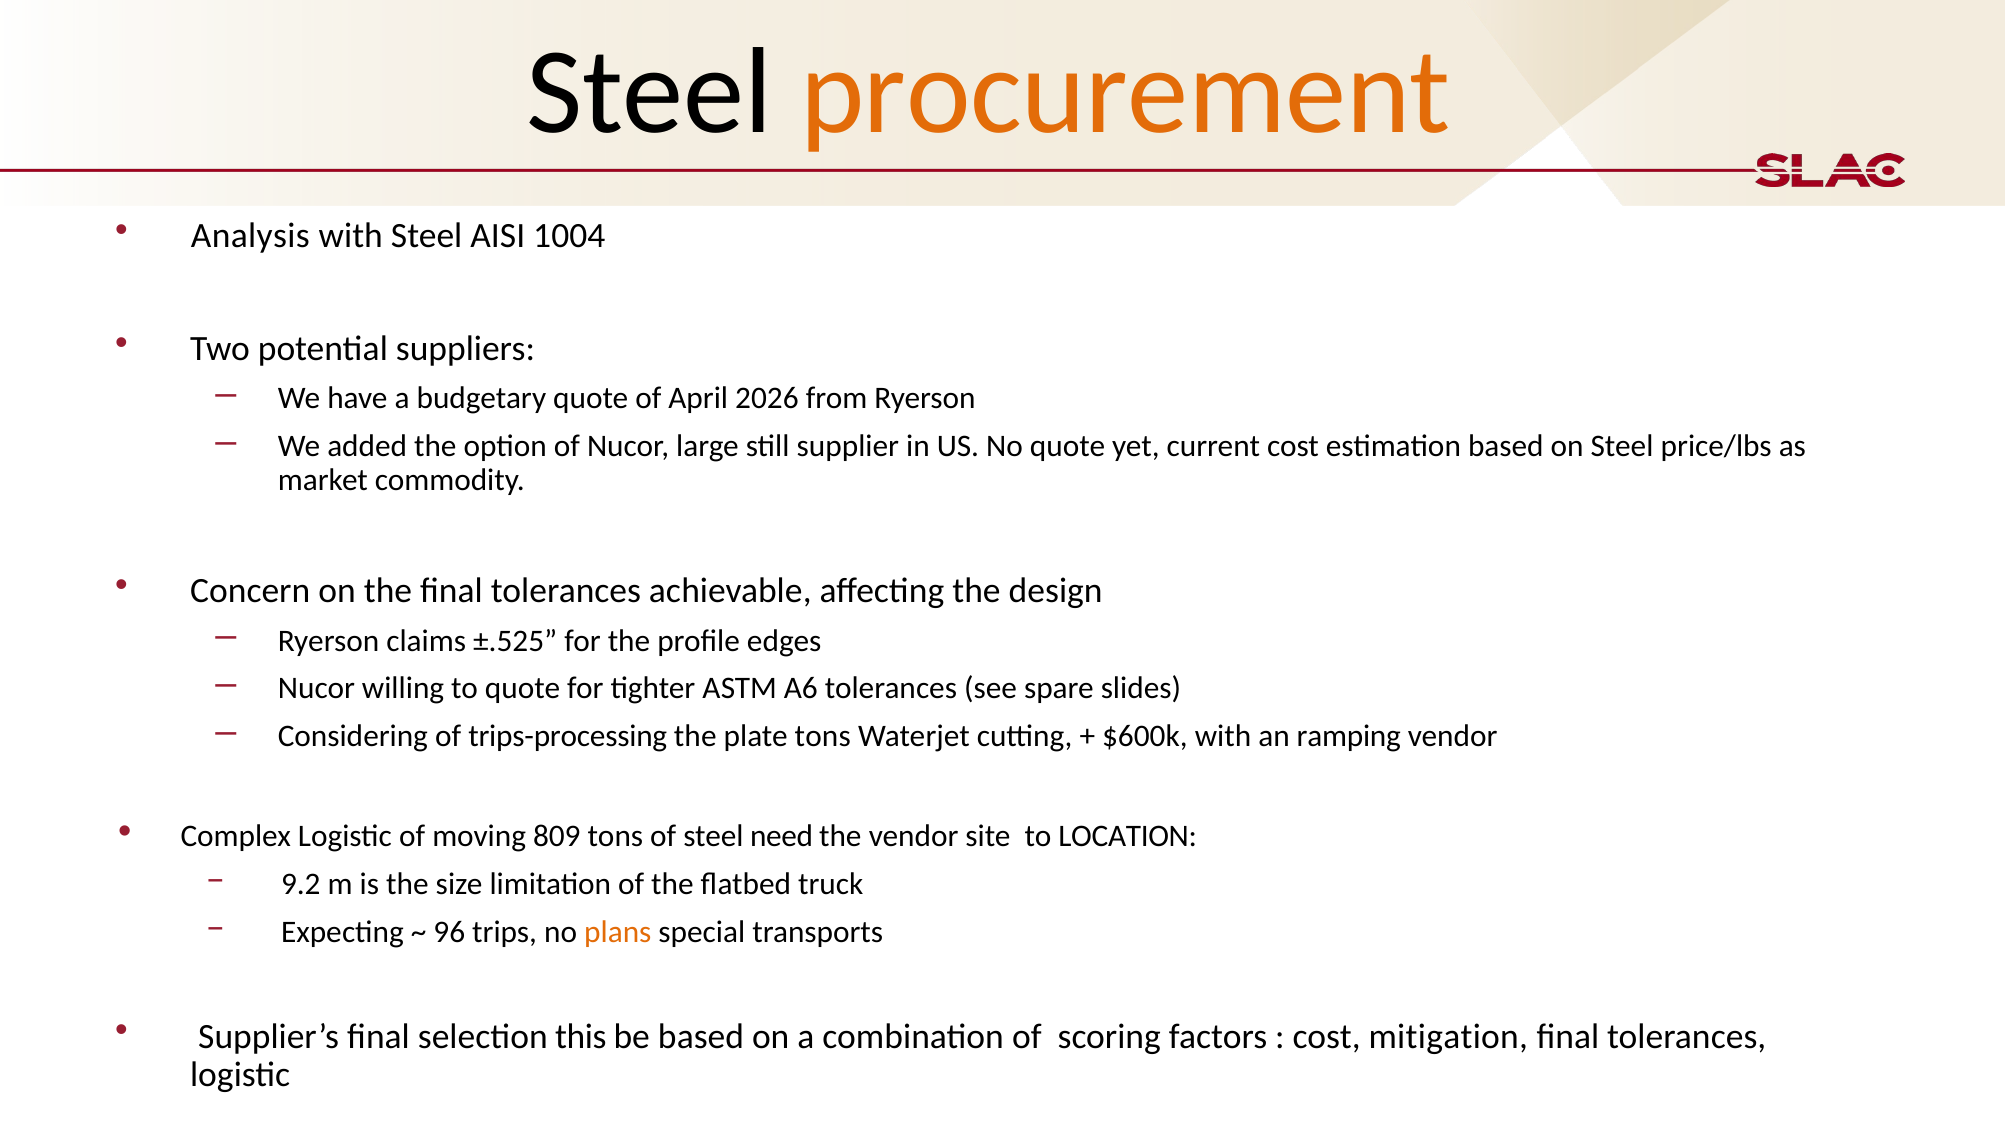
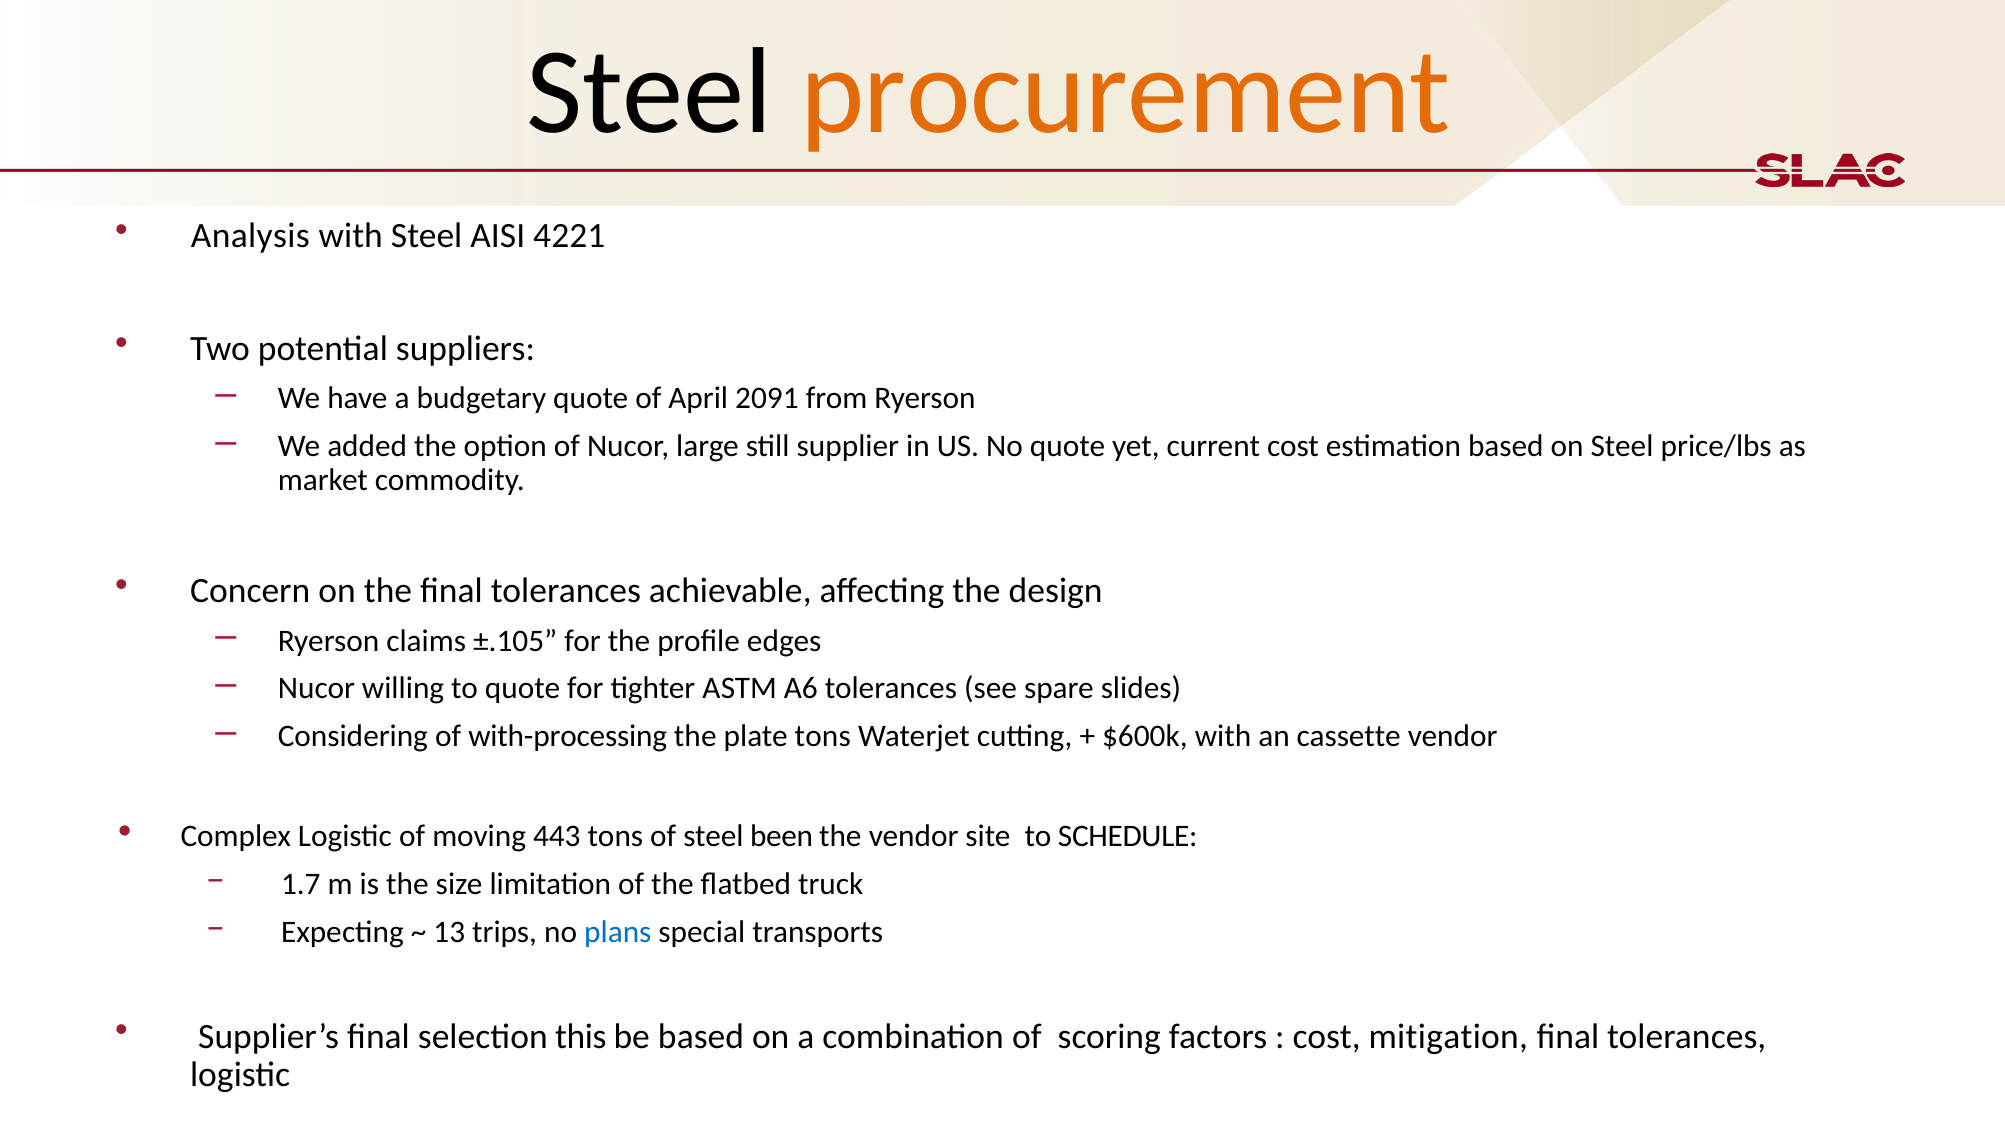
1004: 1004 -> 4221 (569, 236)
2026: 2026 -> 2091 (767, 398)
±.525: ±.525 -> ±.105 (515, 641)
trips-processing: trips-processing -> with-processing (568, 736)
ramping: ramping -> cassette (1349, 736)
809: 809 -> 443 (557, 836)
need: need -> been (782, 836)
LOCATION: LOCATION -> SCHEDULE (1128, 836)
9.2: 9.2 -> 1.7 (301, 884)
96: 96 -> 13 (449, 932)
plans colour: orange -> blue (618, 932)
